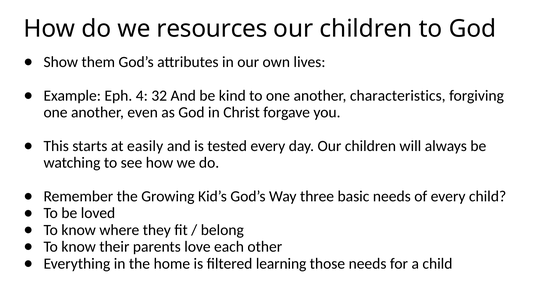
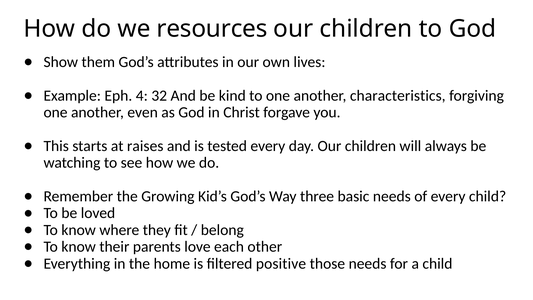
easily: easily -> raises (145, 146)
learning: learning -> positive (281, 263)
